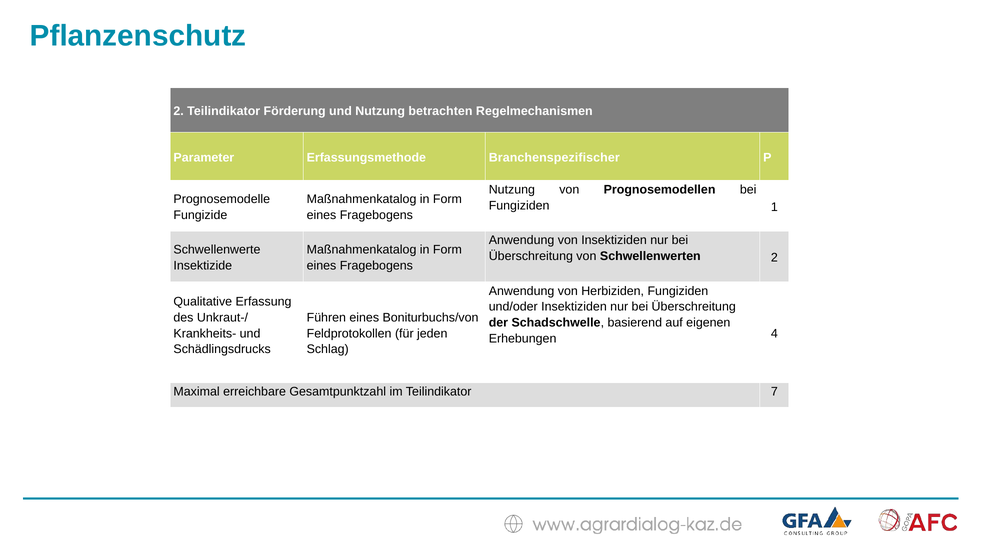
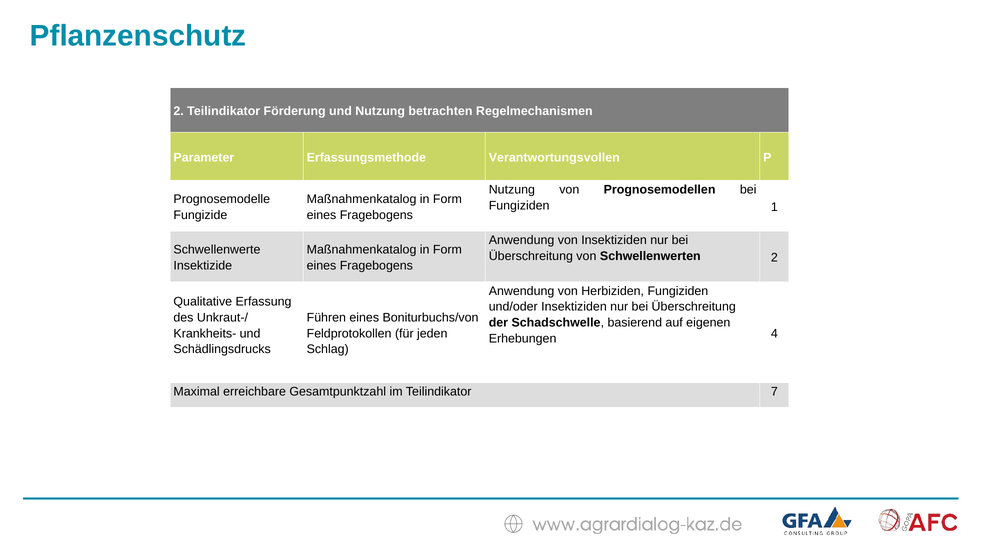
Branchenspezifischer: Branchenspezifischer -> Verantwortungsvollen (554, 157)
